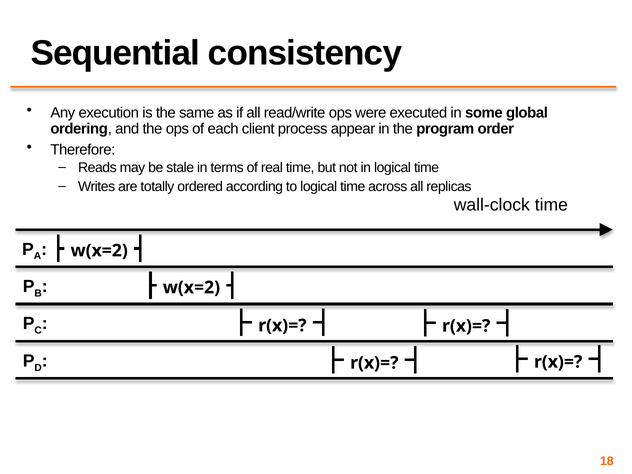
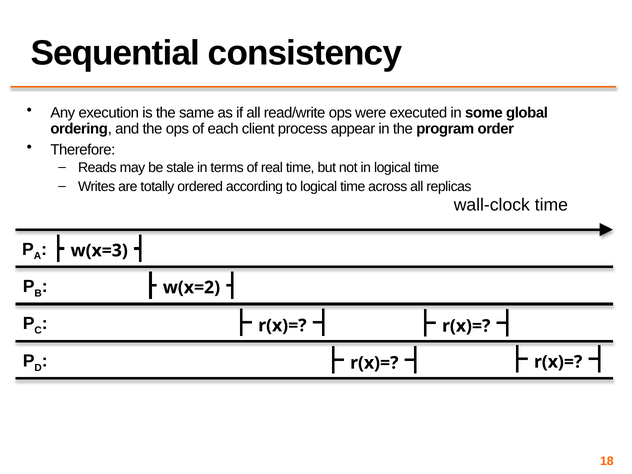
w(x=2: w(x=2 -> w(x=3 (99, 251)
